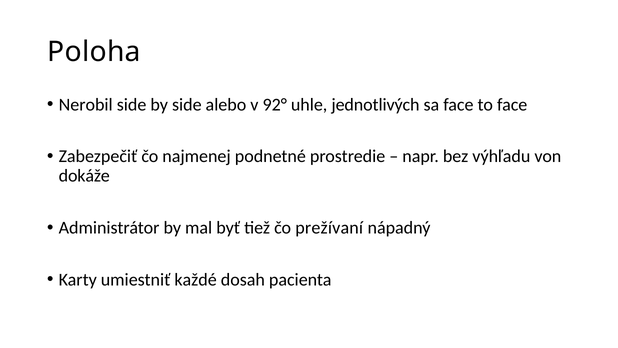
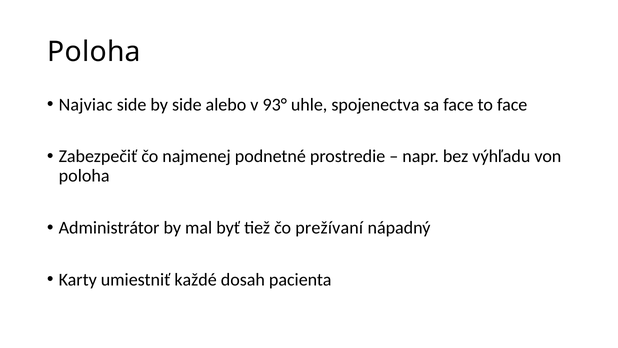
Nerobil: Nerobil -> Najviac (86, 104)
92°: 92° -> 93° (275, 104)
jednotlivých: jednotlivých -> spojenectva (375, 104)
dokáže: dokáže -> poloha (84, 176)
